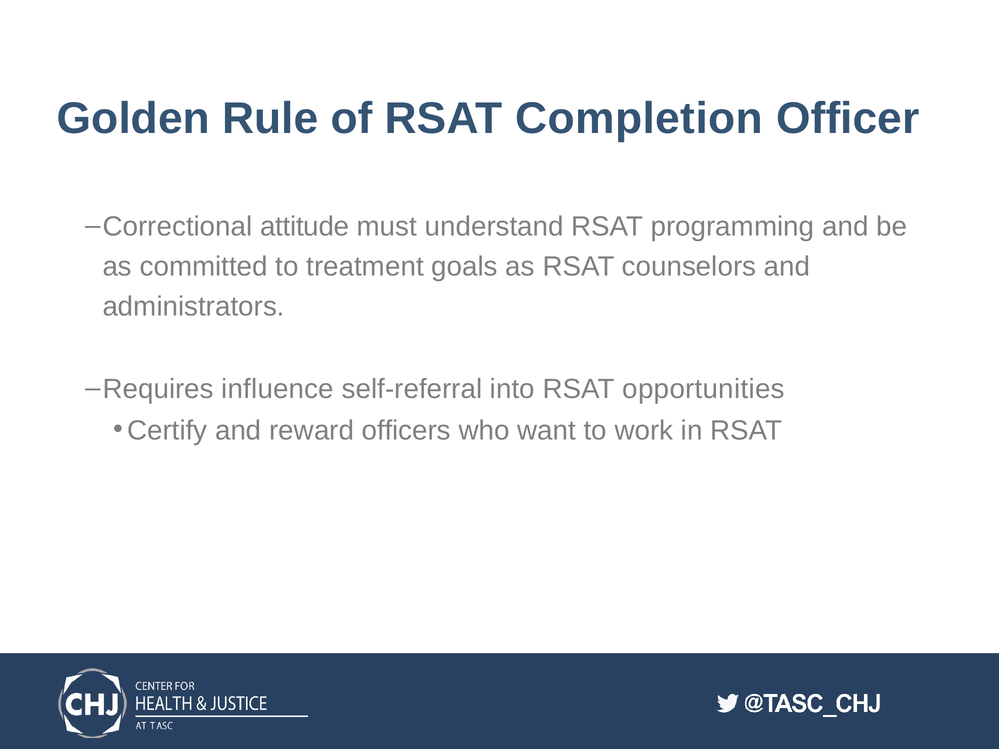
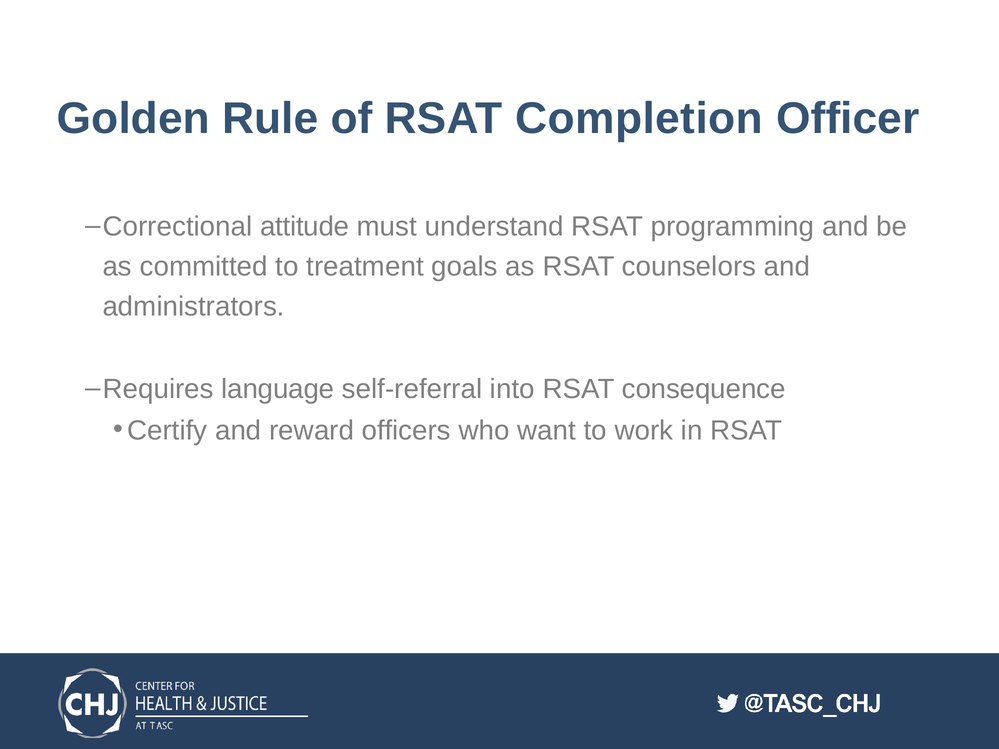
influence: influence -> language (278, 389)
opportunities: opportunities -> consequence (704, 389)
